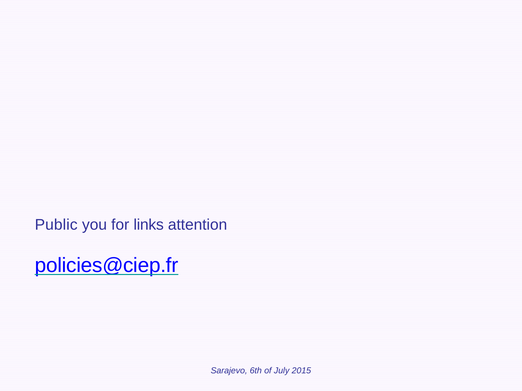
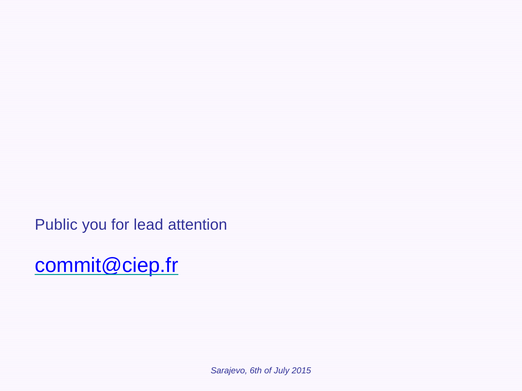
links: links -> lead (148, 225)
policies@ciep.fr: policies@ciep.fr -> commit@ciep.fr (107, 266)
